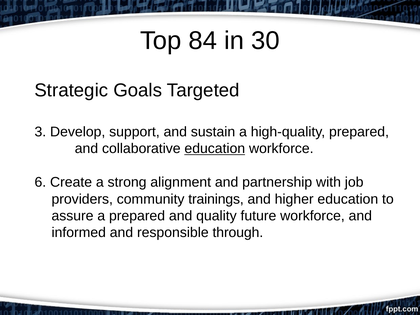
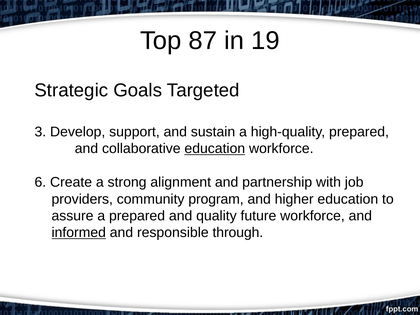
84: 84 -> 87 (203, 41)
30: 30 -> 19 (266, 41)
trainings: trainings -> program (216, 199)
informed underline: none -> present (79, 233)
